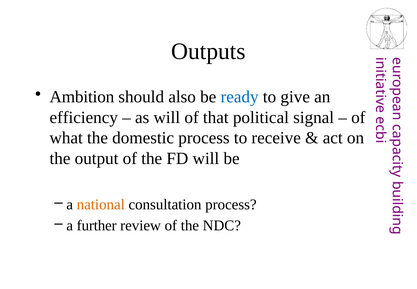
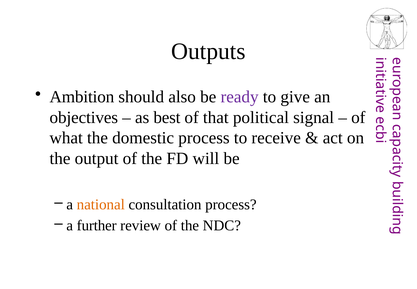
ready colour: blue -> purple (240, 97)
efficiency: efficiency -> objectives (84, 117)
as will: will -> best (167, 117)
